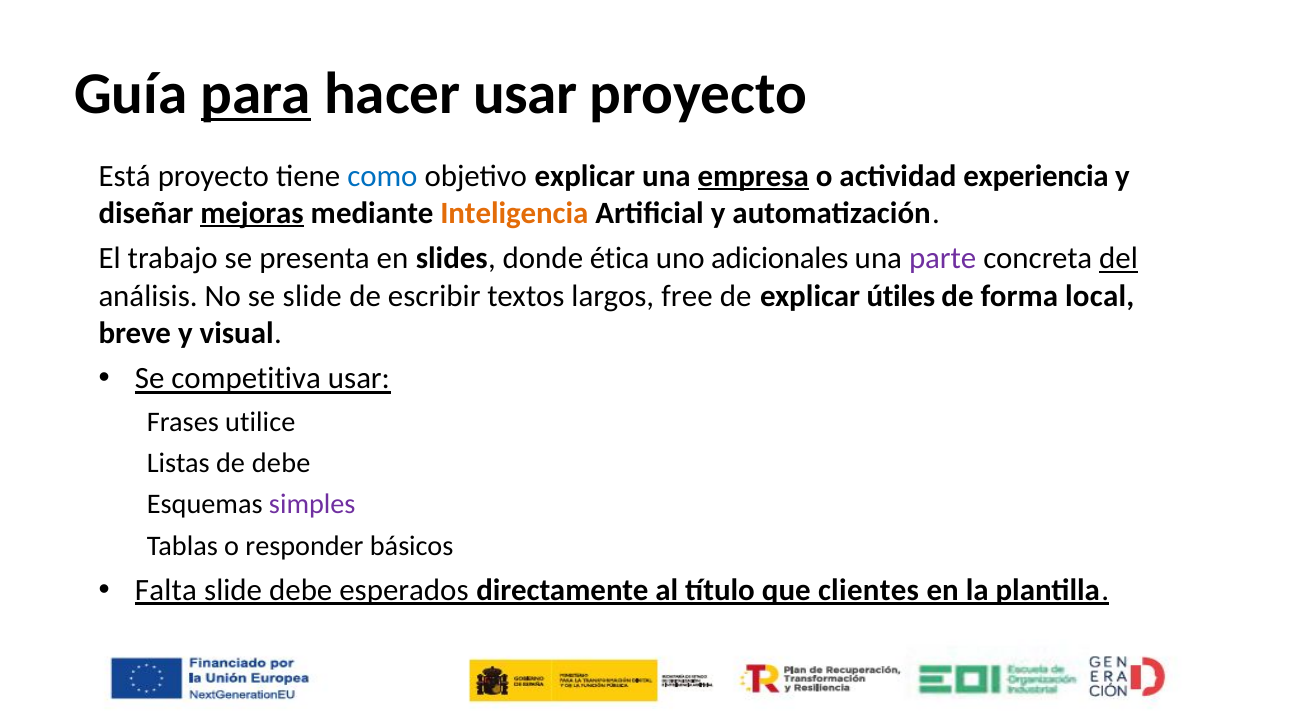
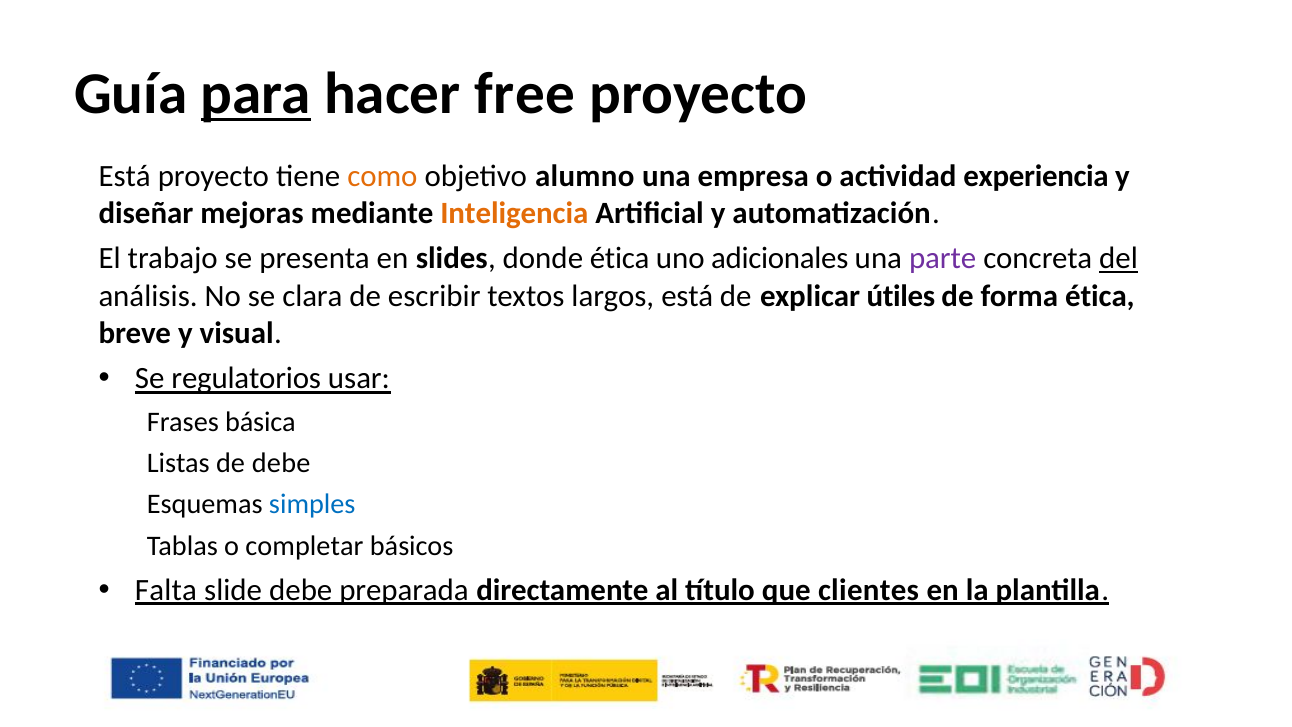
hacer usar: usar -> free (525, 94)
como colour: blue -> orange (382, 176)
objetivo explicar: explicar -> alumno (585, 176)
empresa underline: present -> none (753, 176)
mejoras underline: present -> none (252, 213)
se slide: slide -> clara (312, 296)
largos free: free -> está (687, 296)
forma local: local -> ética (1100, 296)
competitiva: competitiva -> regulatorios (246, 379)
utilice: utilice -> básica (260, 422)
simples colour: purple -> blue (312, 504)
responder: responder -> completar (304, 546)
esperados: esperados -> preparada (404, 590)
